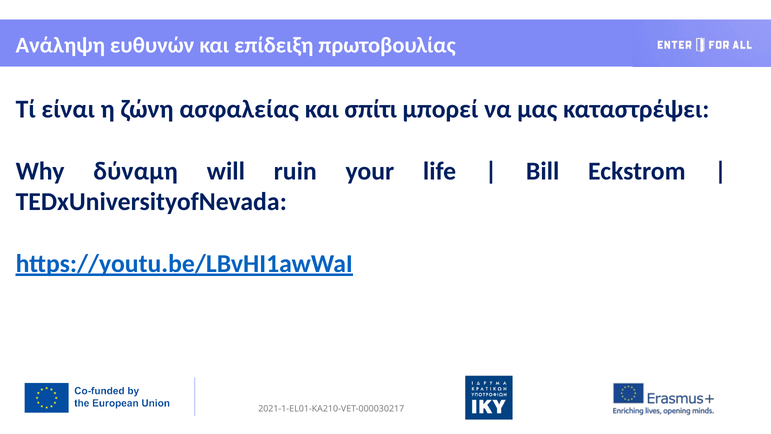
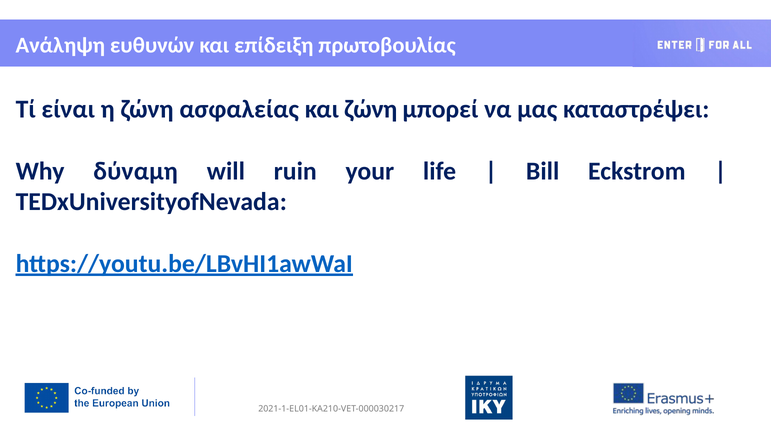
και σπίτι: σπίτι -> ζώνη (371, 109)
